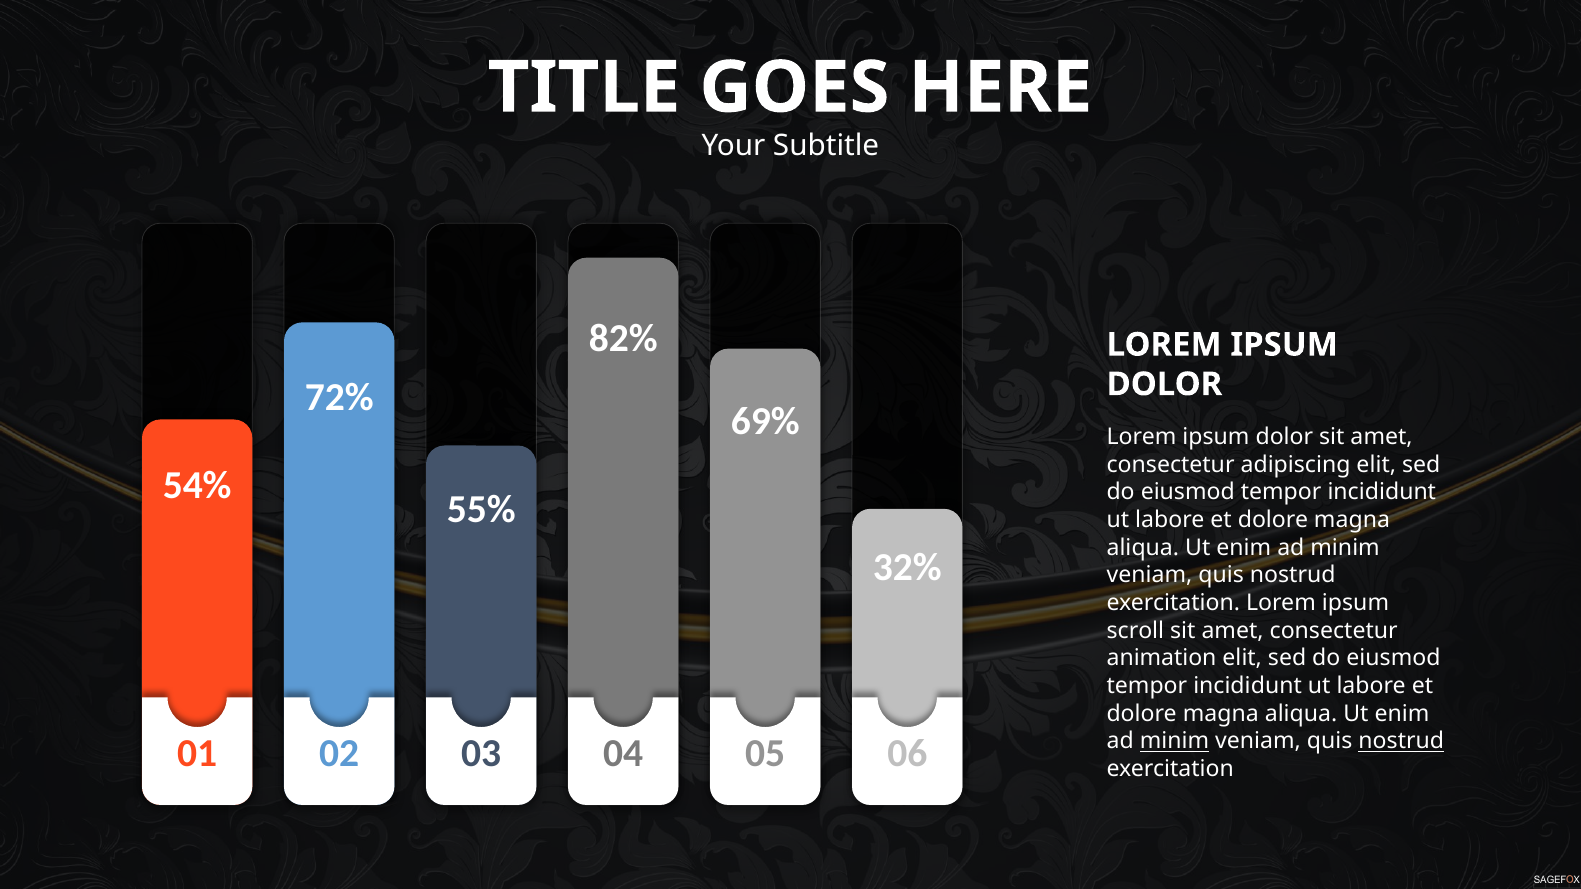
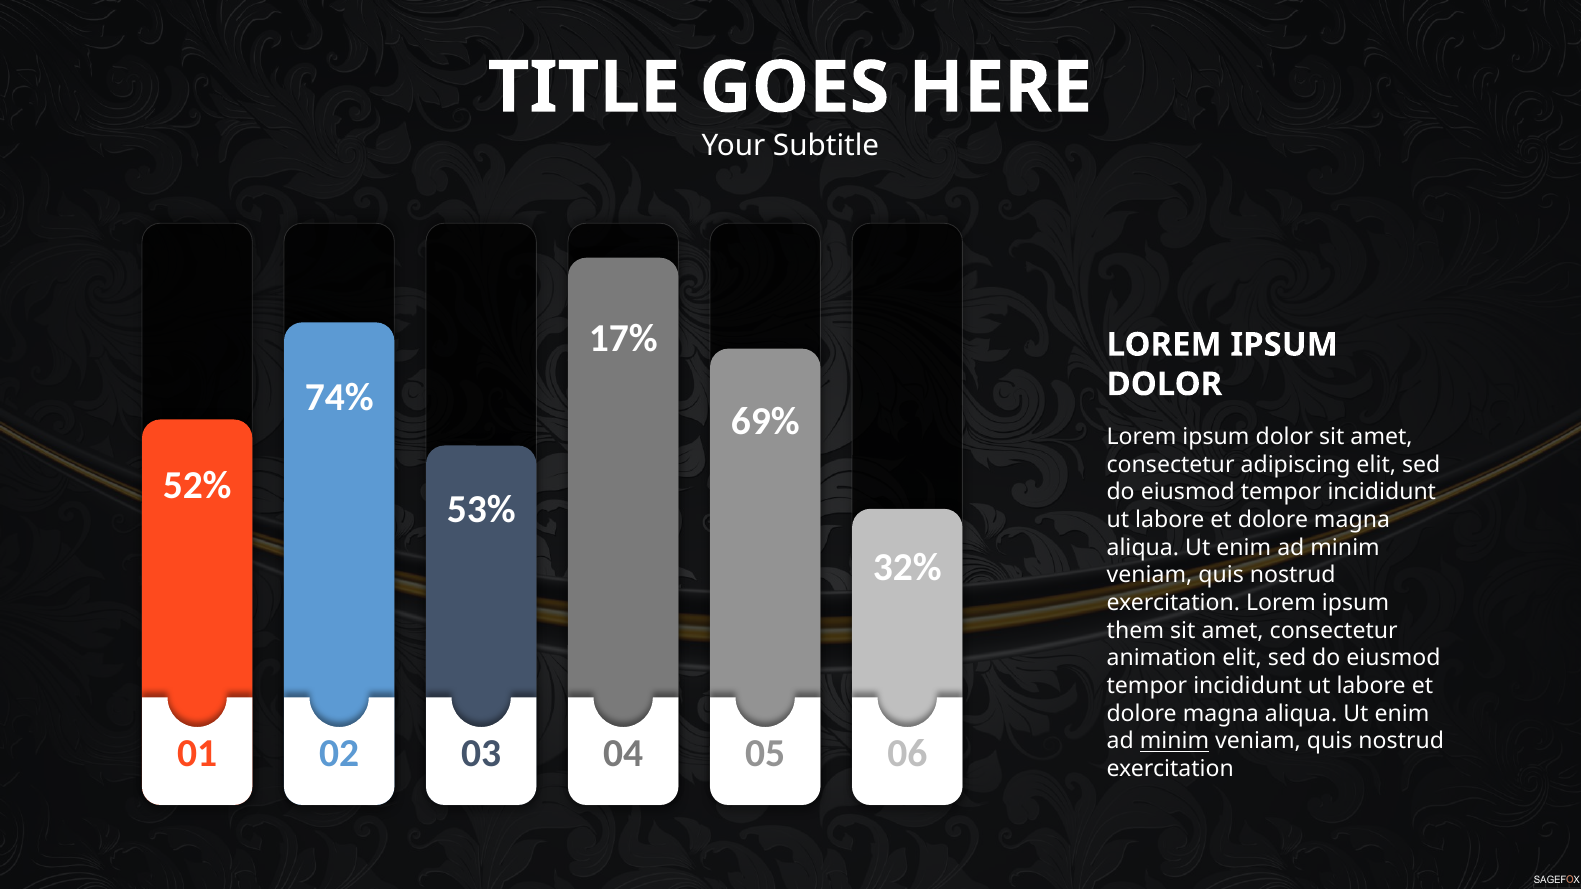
82%: 82% -> 17% (623, 338)
72%: 72% -> 74% (339, 397)
54%: 54% -> 52% (197, 486)
55%: 55% -> 53% (481, 510)
scroll: scroll -> them (1135, 631)
nostrud underline: present -> none (1401, 742)
